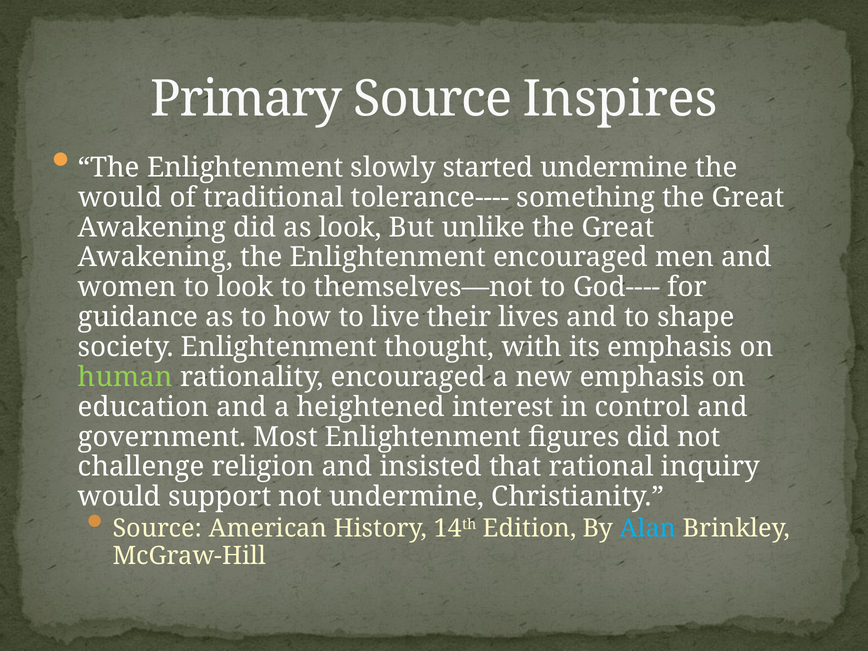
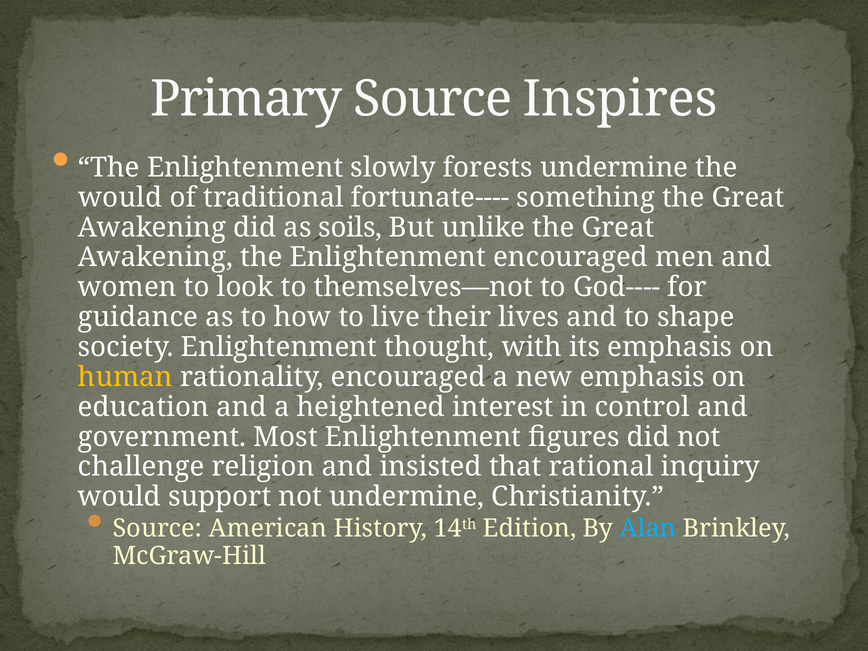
started: started -> forests (488, 167)
tolerance----: tolerance---- -> fortunate---- (430, 197)
as look: look -> soils (350, 227)
human colour: light green -> yellow (125, 377)
